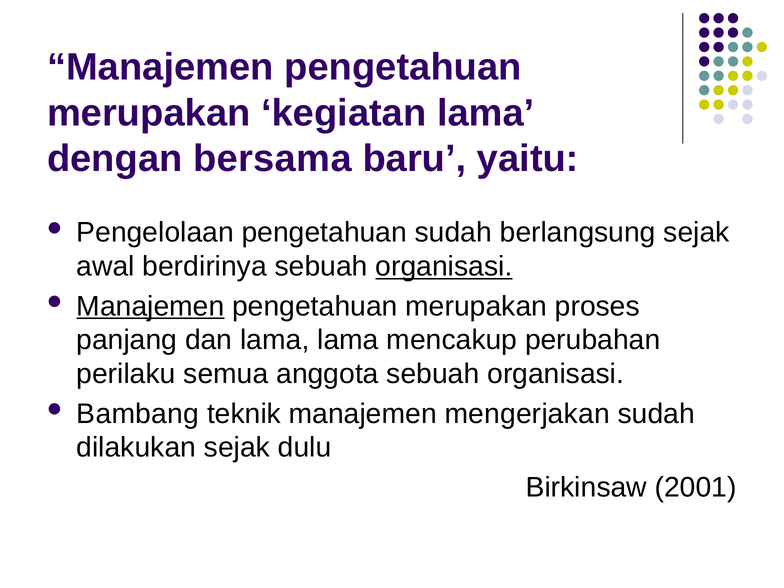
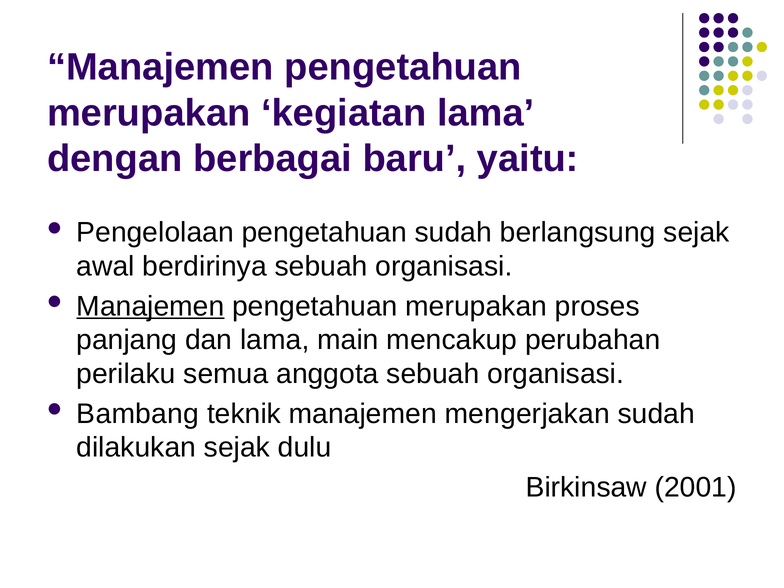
bersama: bersama -> berbagai (273, 159)
organisasi underline: present -> none (444, 267)
lama lama: lama -> main (348, 340)
